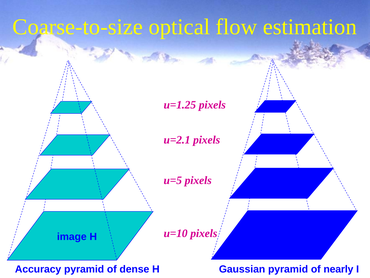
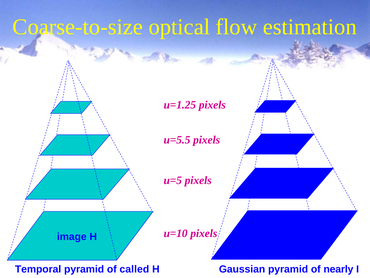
u=2.1: u=2.1 -> u=5.5 (177, 140)
Accuracy: Accuracy -> Temporal (38, 269)
dense: dense -> called (134, 269)
